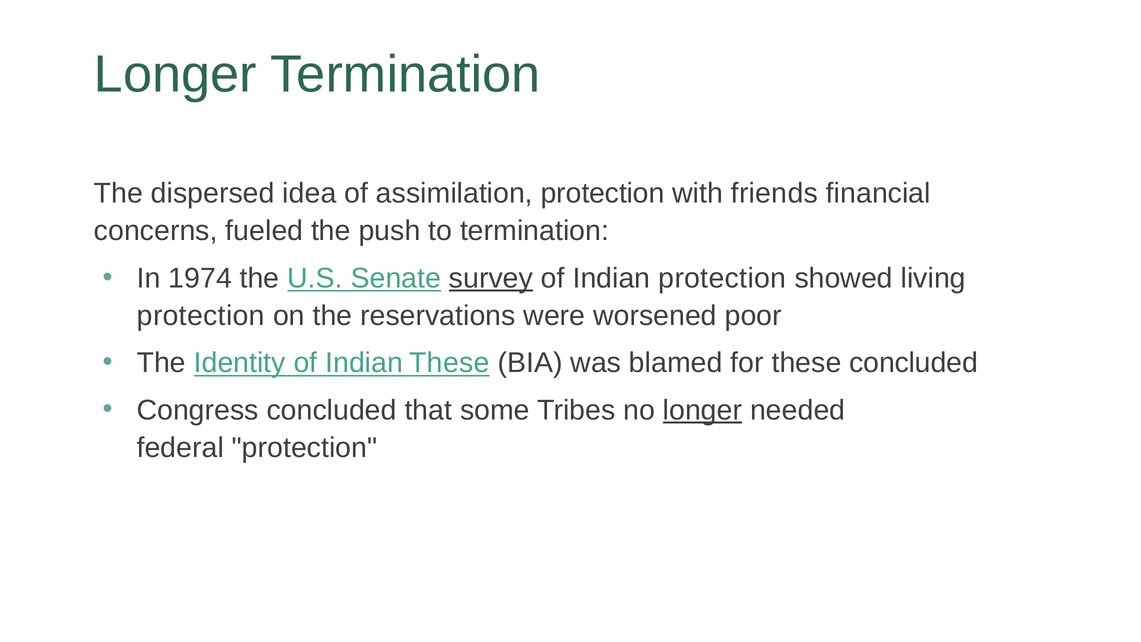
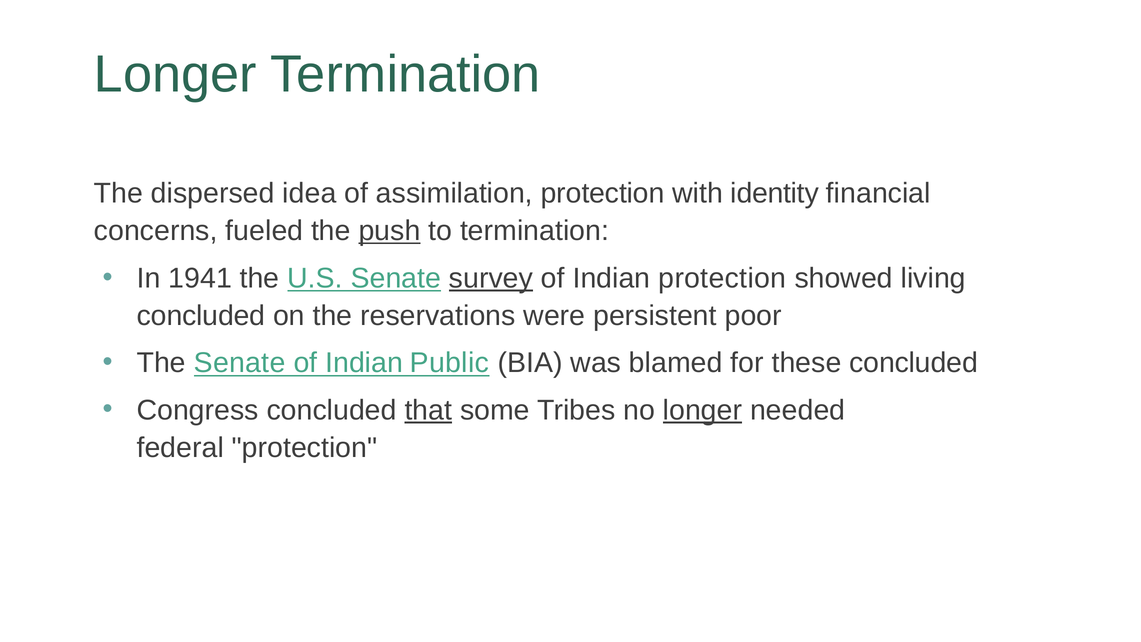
friends: friends -> identity (775, 193)
push underline: none -> present (390, 231)
1974: 1974 -> 1941 (200, 278)
protection: protection -> concluded (201, 316)
worsened: worsened -> persistent (655, 316)
The Identity: Identity -> Senate (240, 363)
Indian These: These -> Public (449, 363)
that underline: none -> present (428, 410)
